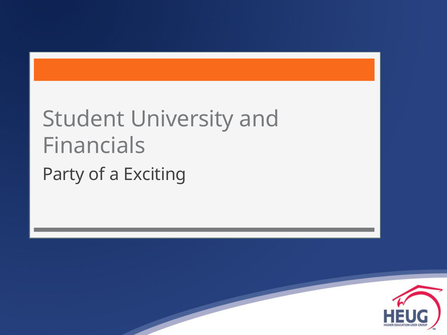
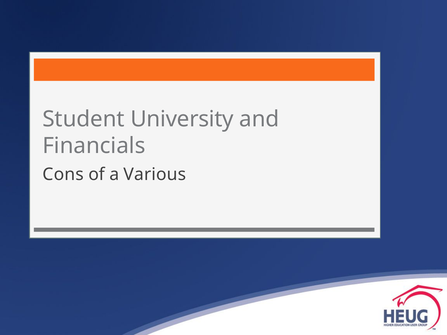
Party: Party -> Cons (63, 174)
Exciting: Exciting -> Various (155, 174)
